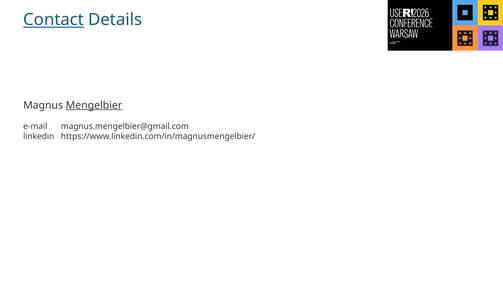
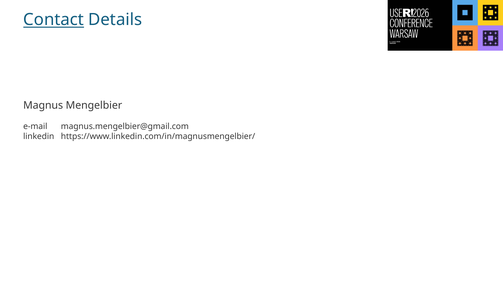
Mengelbier underline: present -> none (94, 105)
